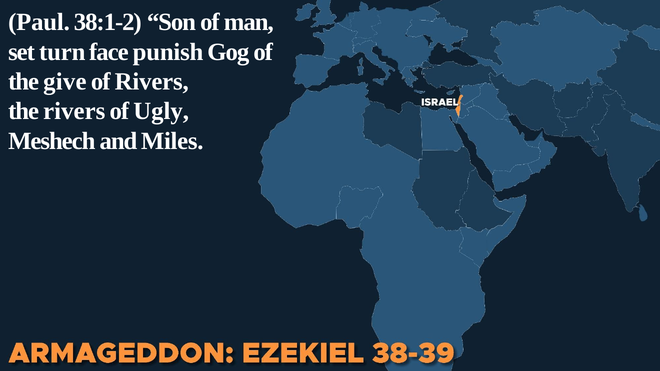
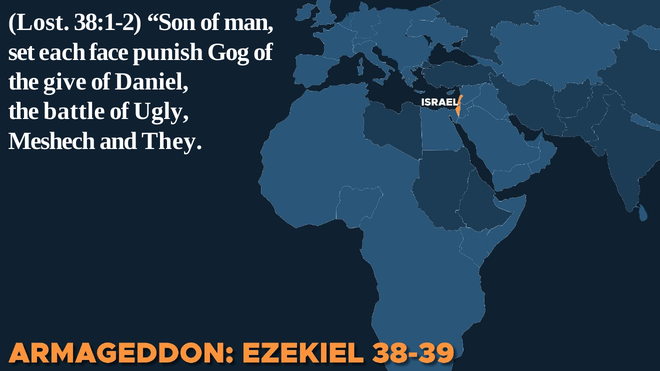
Paul: Paul -> Lost (39, 22)
turn: turn -> each (62, 52)
of Rivers: Rivers -> Daniel (152, 82)
the rivers: rivers -> battle (74, 111)
Miles: Miles -> They (172, 141)
